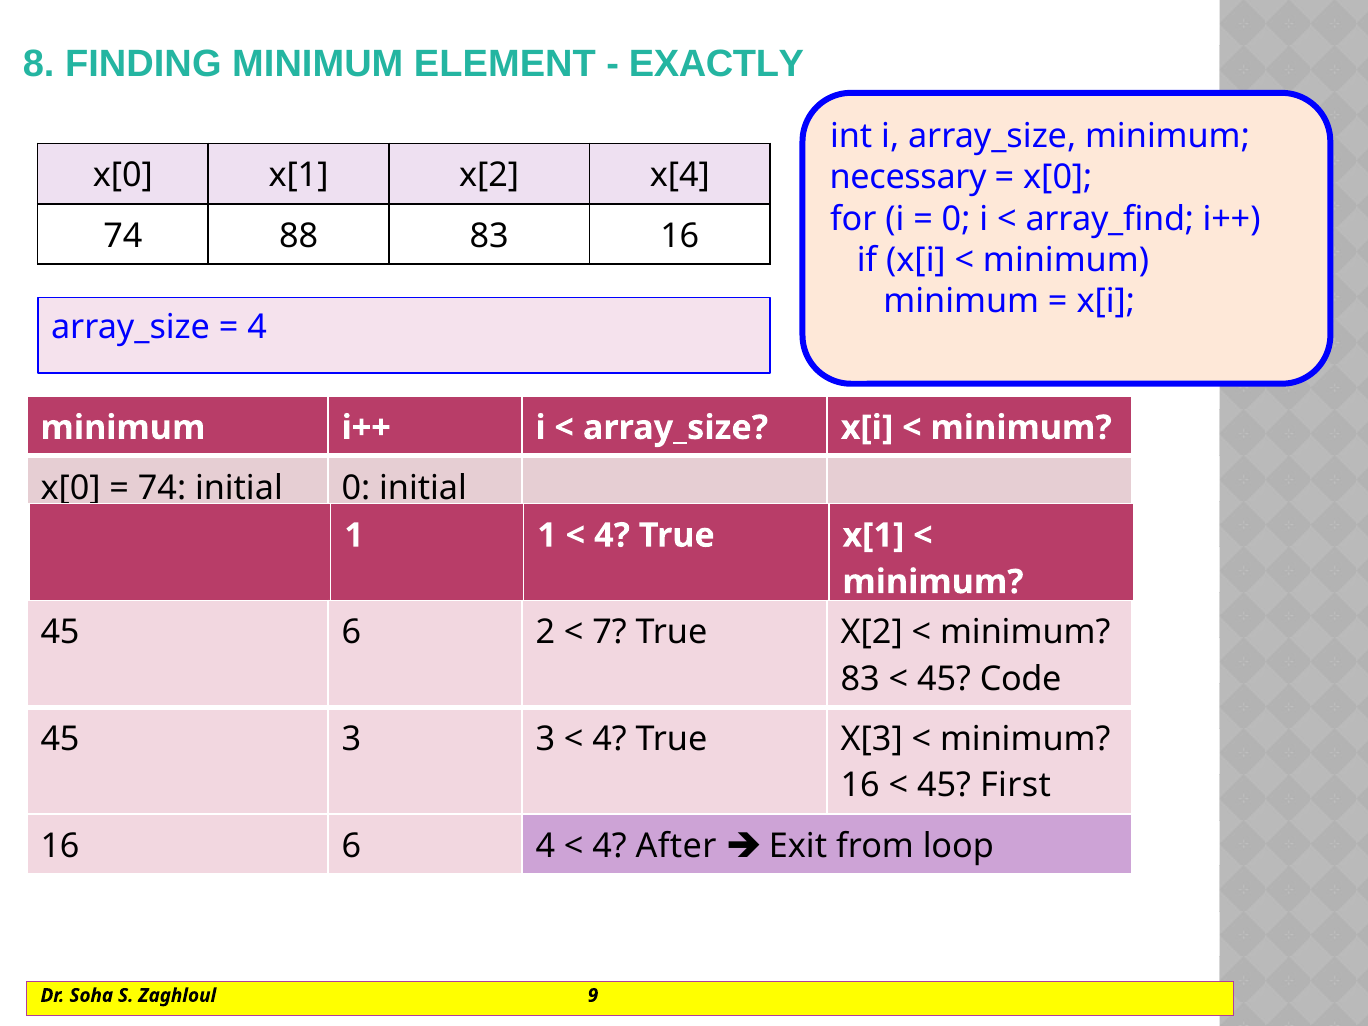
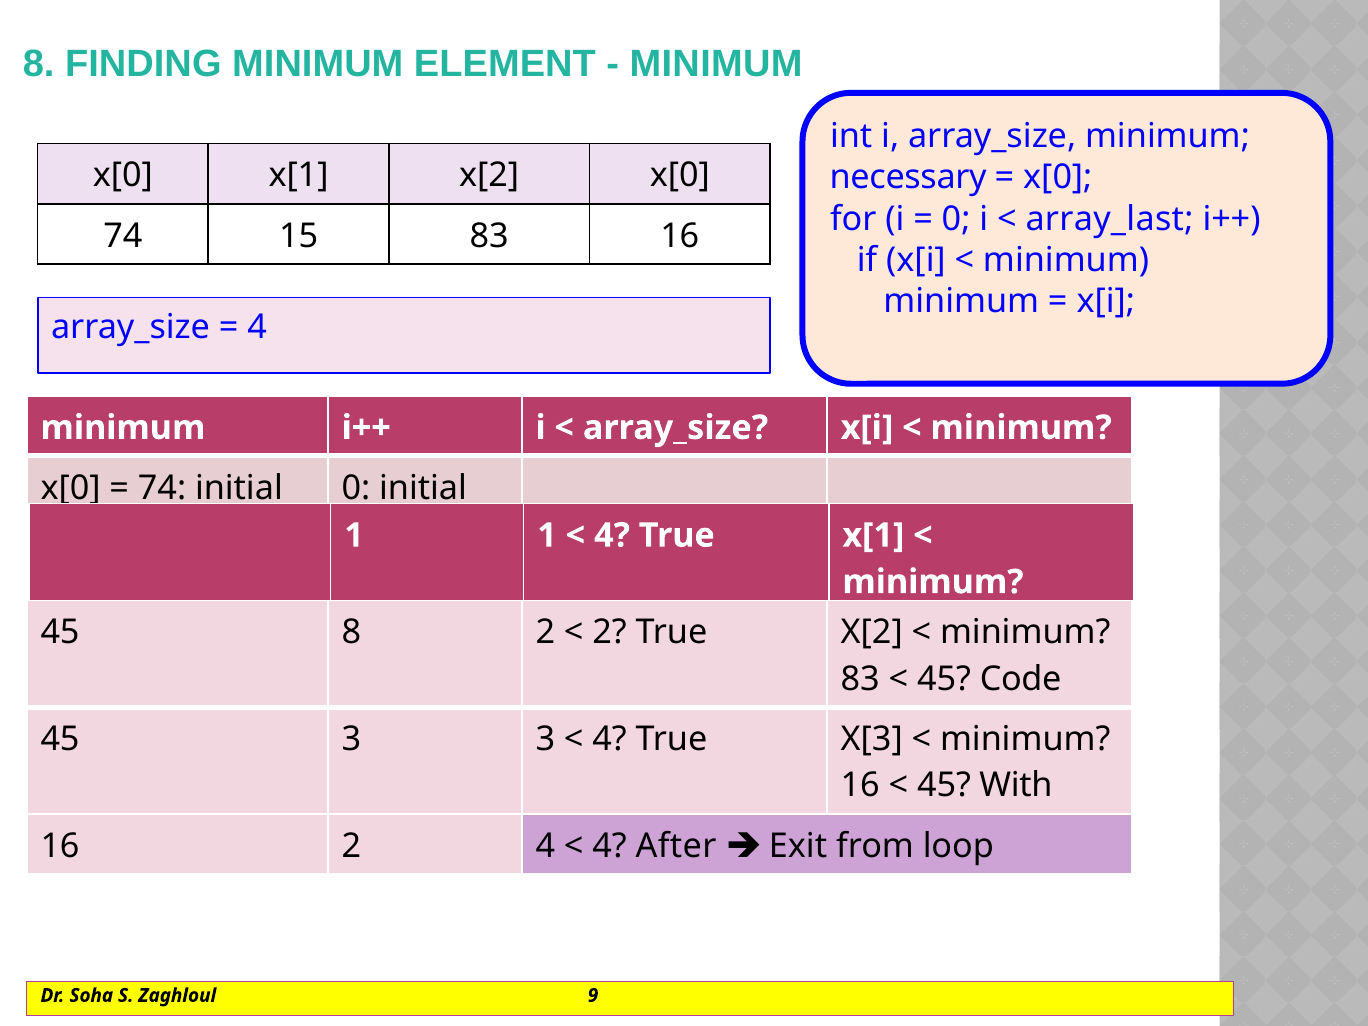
EXACTLY: EXACTLY -> MINIMUM (716, 64)
x[2 x[4: x[4 -> x[0 (680, 175)
array_find: array_find -> array_last (1109, 219)
88: 88 -> 15 (299, 236)
45 6: 6 -> 8 (351, 632)
7: 7 -> 2 (609, 632)
First: First -> With (1016, 786)
16 6: 6 -> 2 (351, 846)
